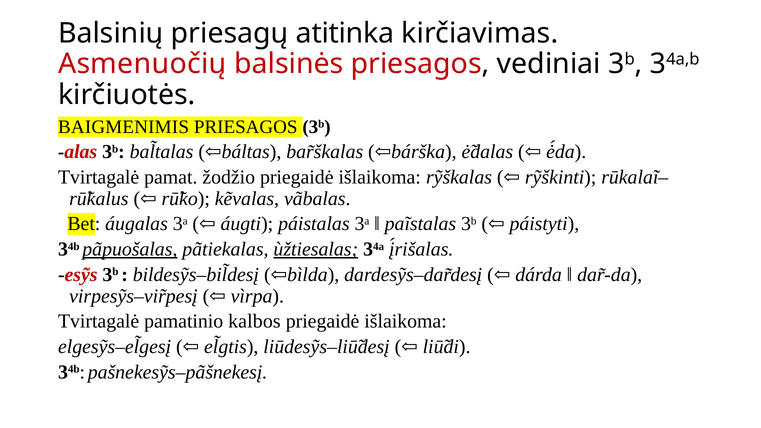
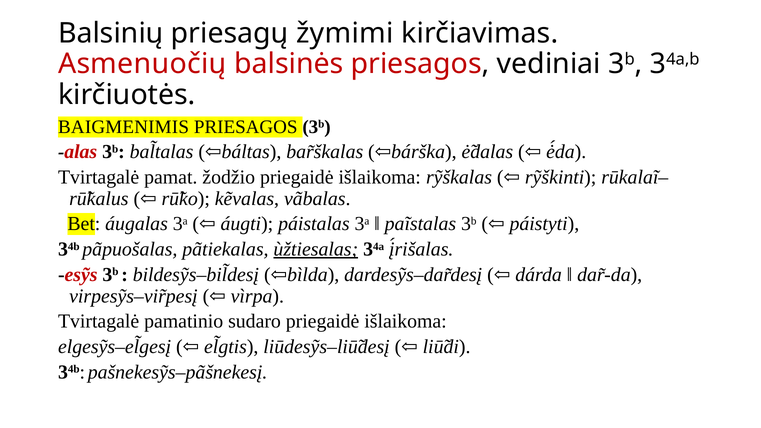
atitinka: atitinka -> žymimi (345, 33)
pãpuošalas underline: present -> none (130, 249)
kalbos: kalbos -> sudaro (255, 321)
